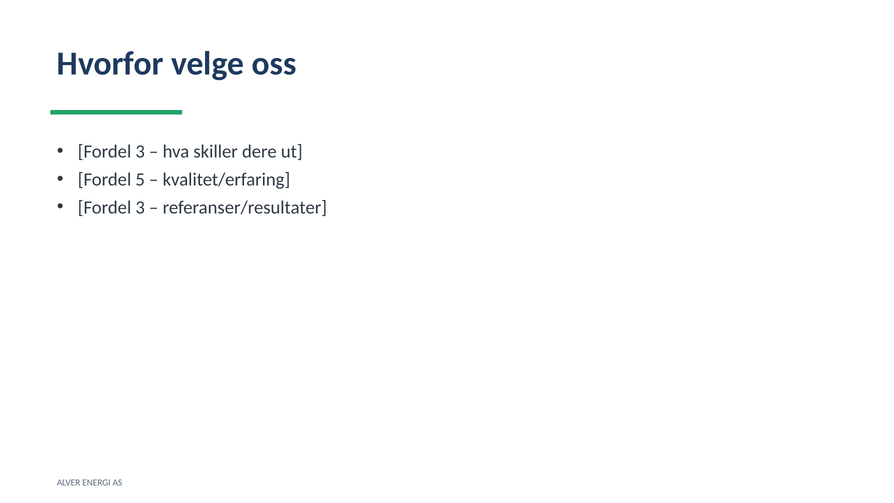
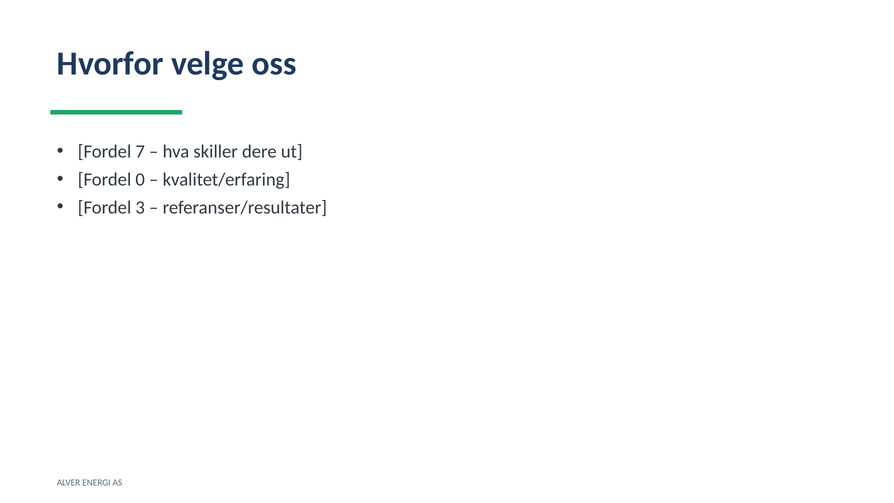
3: 3 -> 7 (140, 151)
5: 5 -> 0 (140, 179)
